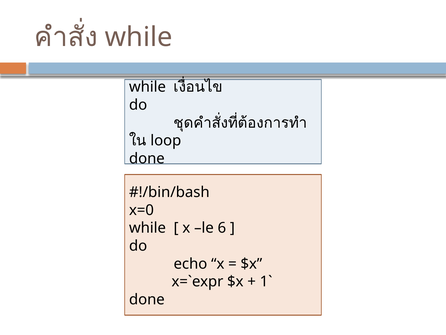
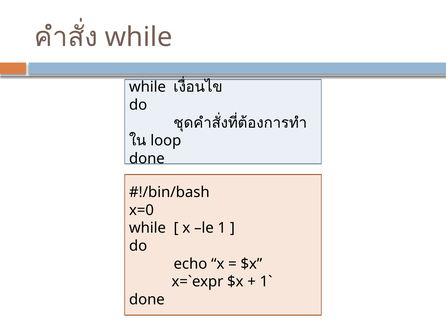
6: 6 -> 1 (222, 228)
